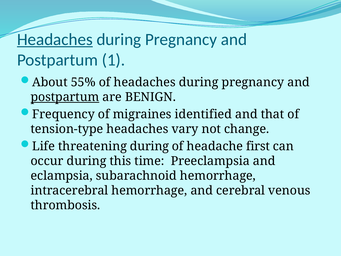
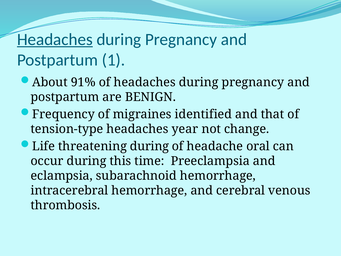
55%: 55% -> 91% (83, 82)
postpartum underline: present -> none (65, 97)
vary: vary -> year (185, 129)
first: first -> oral (258, 146)
